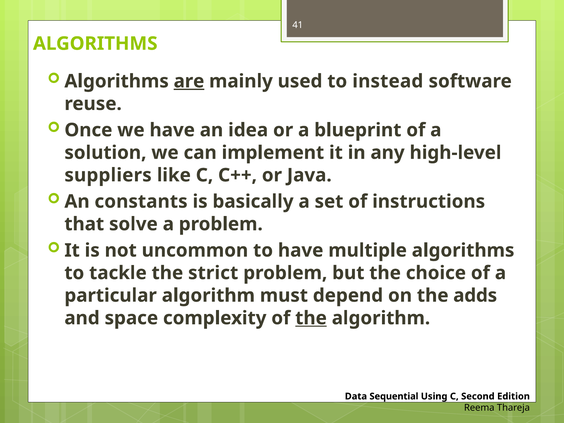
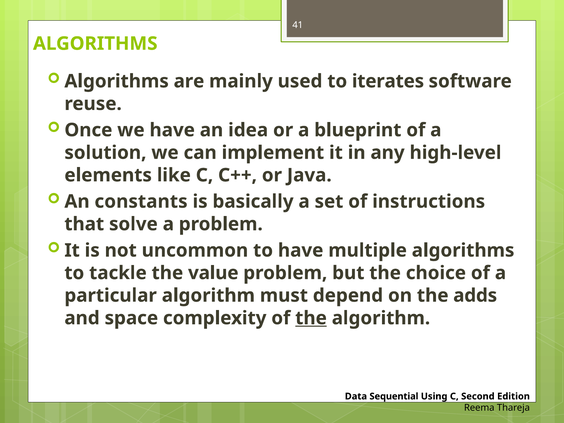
are underline: present -> none (189, 81)
instead: instead -> iterates (388, 81)
suppliers: suppliers -> elements (108, 175)
strict: strict -> value (213, 273)
